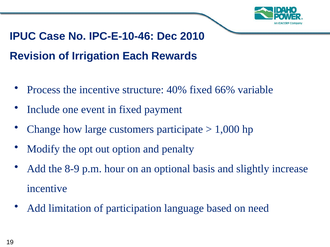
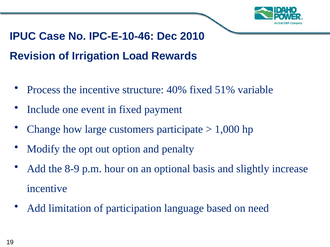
Each: Each -> Load (135, 56)
66%: 66% -> 51% (225, 90)
